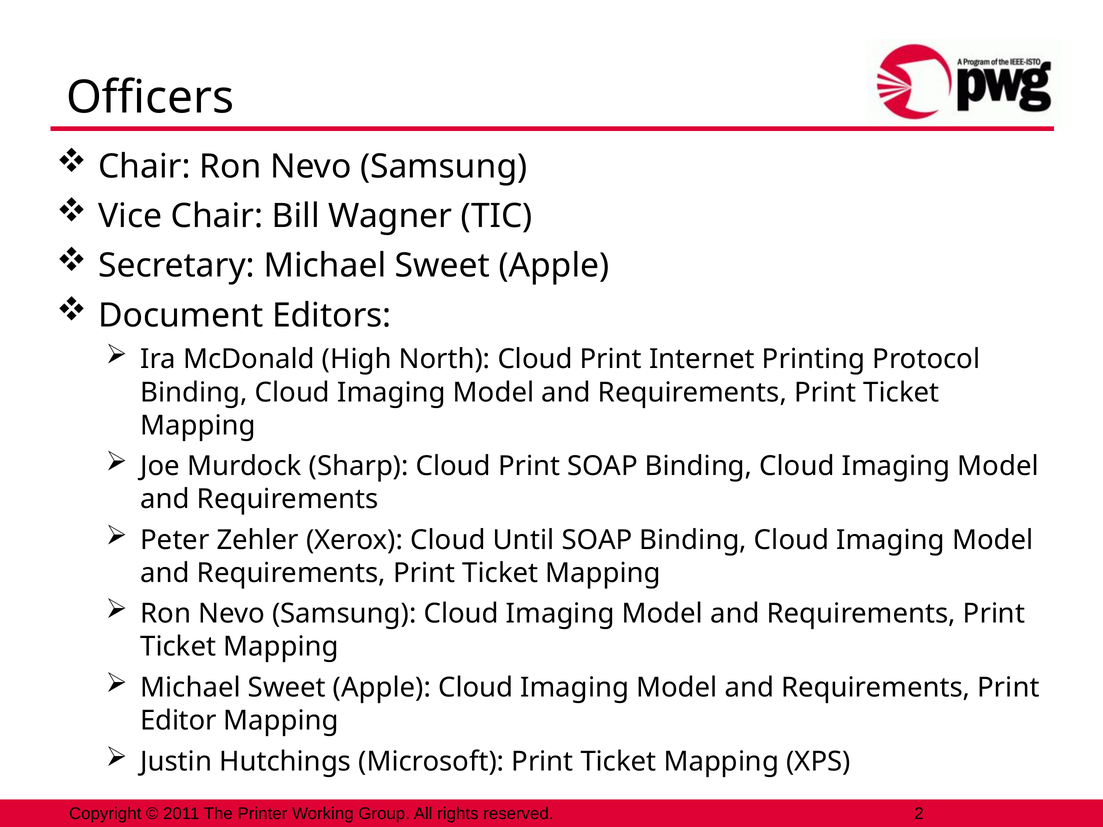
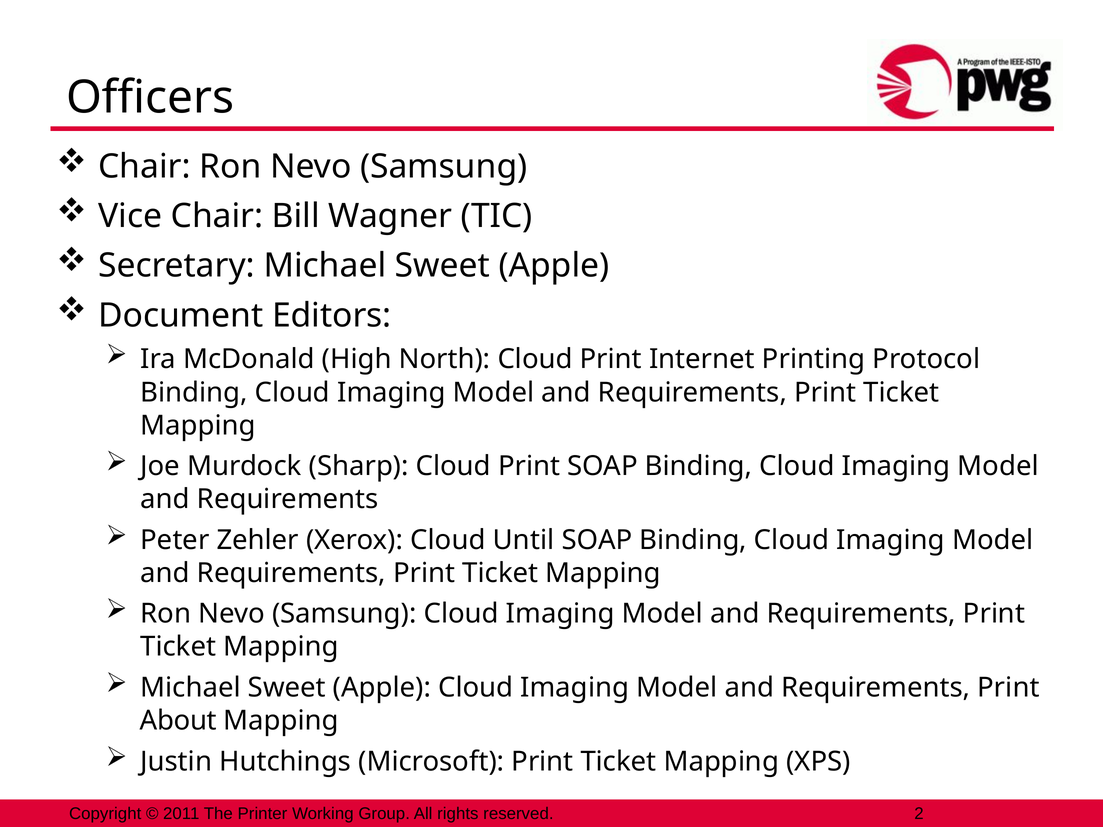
Editor: Editor -> About (178, 721)
